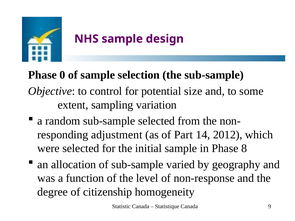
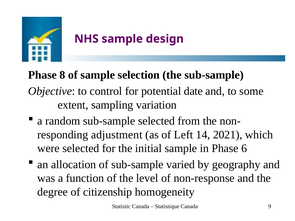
0: 0 -> 8 (62, 75)
size: size -> date (193, 91)
Part: Part -> Left (184, 135)
2012: 2012 -> 2021 (228, 135)
8: 8 -> 6 (244, 149)
